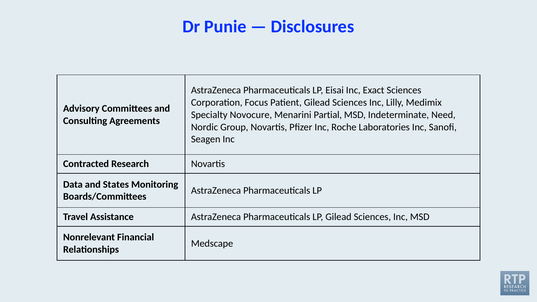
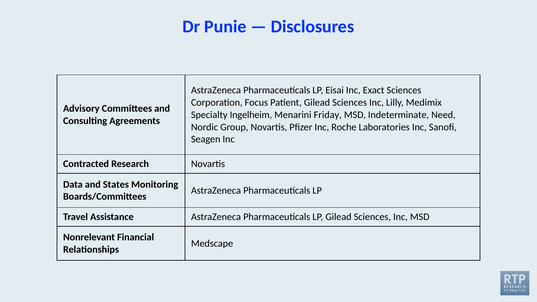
Novocure: Novocure -> Ingelheim (251, 115)
Partial: Partial -> Friday (328, 115)
